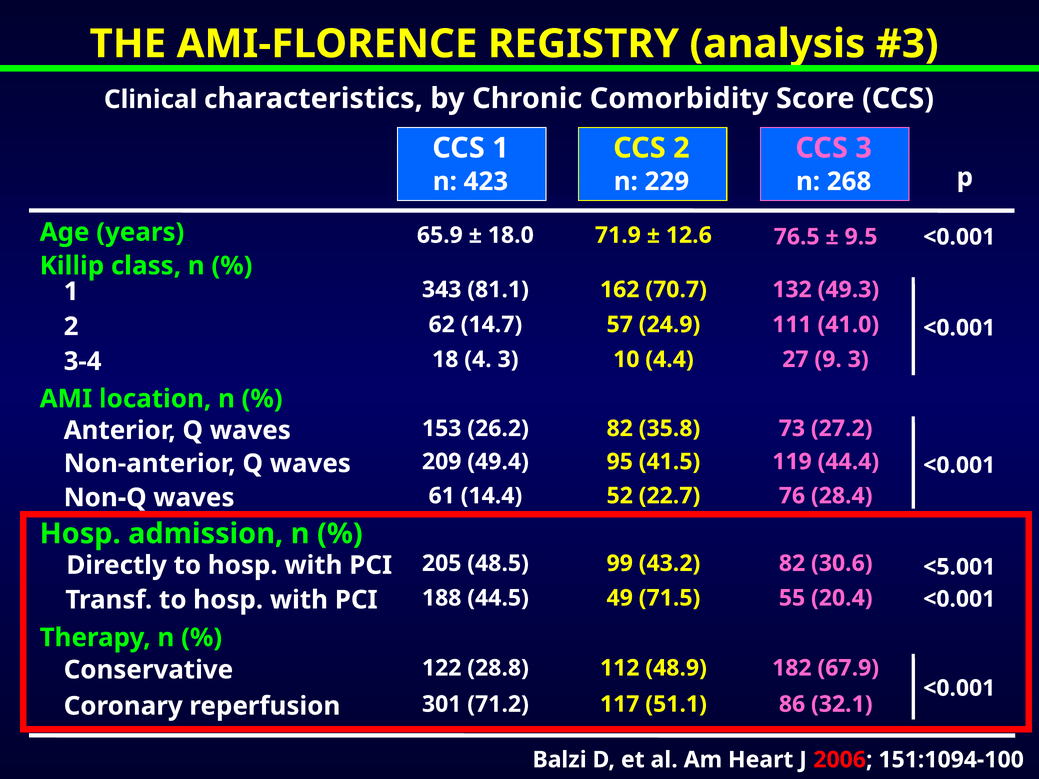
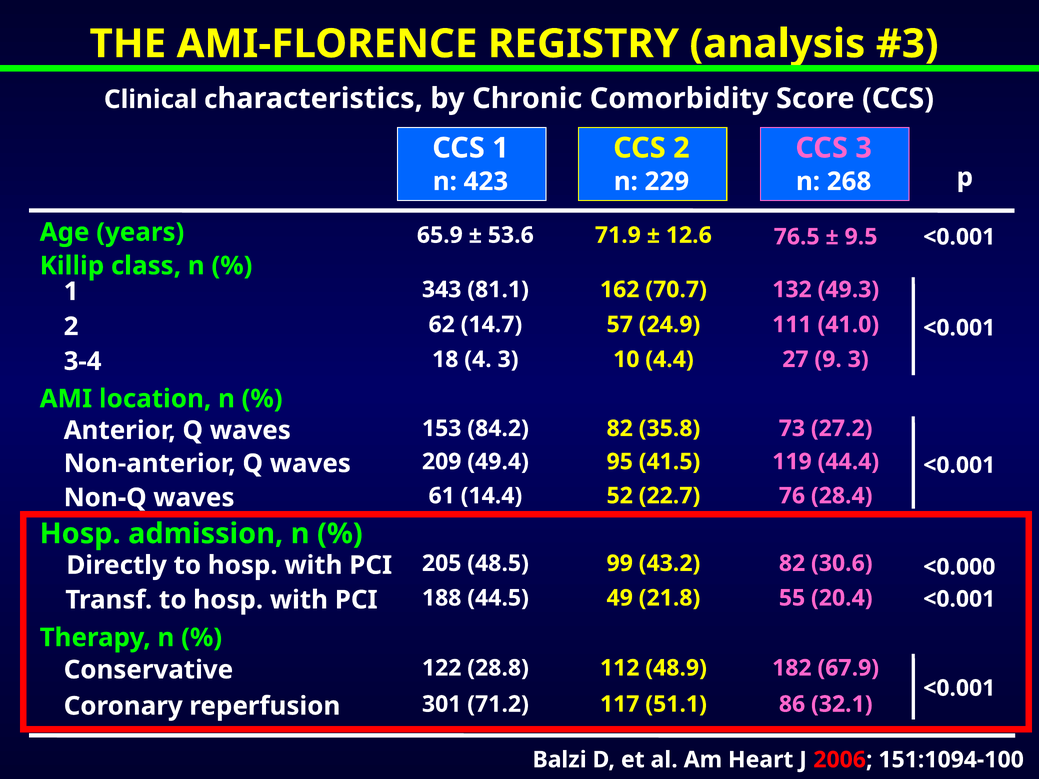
18.0: 18.0 -> 53.6 (511, 235)
26.2: 26.2 -> 84.2 (498, 429)
<5.001: <5.001 -> <0.000 (959, 567)
71.5: 71.5 -> 21.8 (670, 598)
